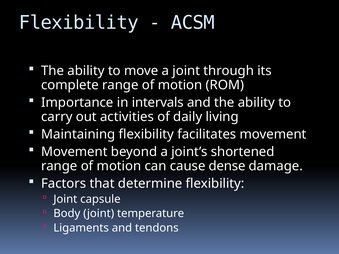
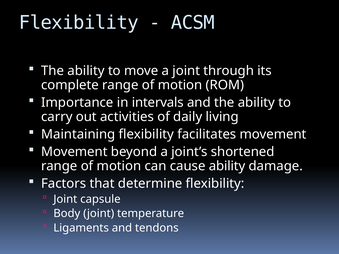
cause dense: dense -> ability (227, 166)
